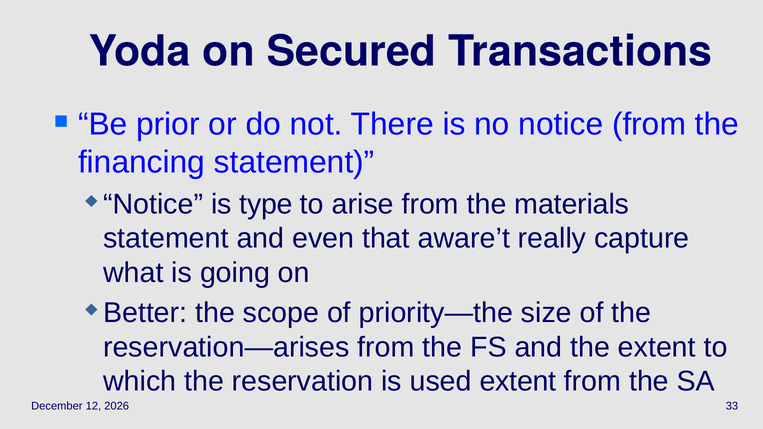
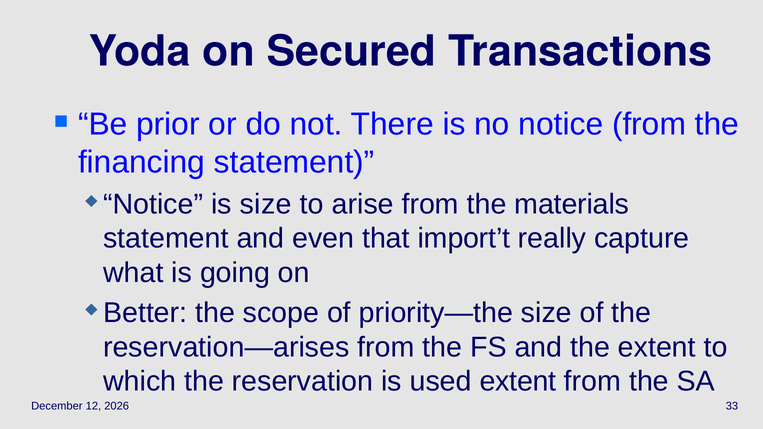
is type: type -> size (266, 204)
aware’t: aware’t -> import’t (464, 239)
